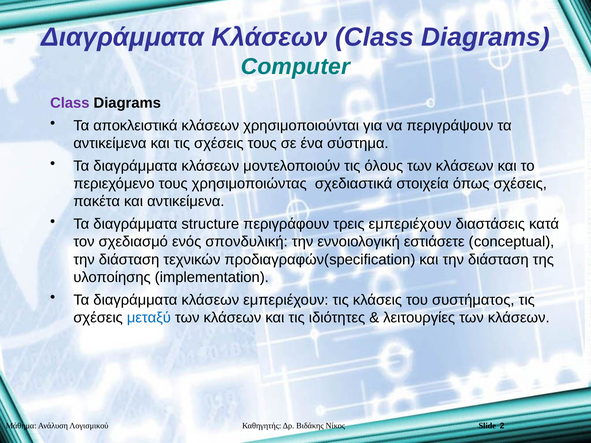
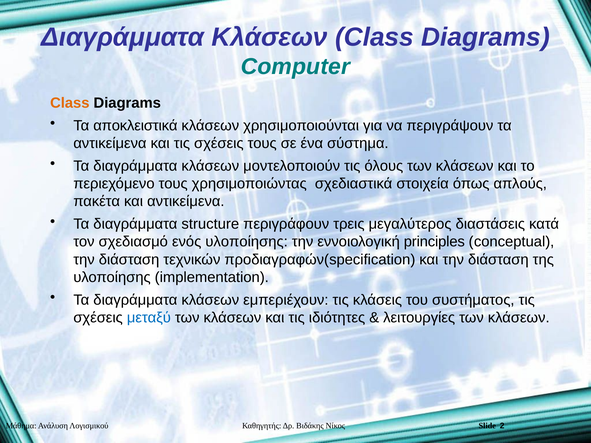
Class colour: purple -> orange (70, 103)
όπως σχέσεις: σχέσεις -> απλούς (520, 184)
τρεις εμπεριέχουν: εμπεριέχουν -> μεγαλύτερος (410, 224)
ενός σπονδυλική: σπονδυλική -> υλοποίησης (247, 242)
εστιάσετε: εστιάσετε -> principles (434, 242)
